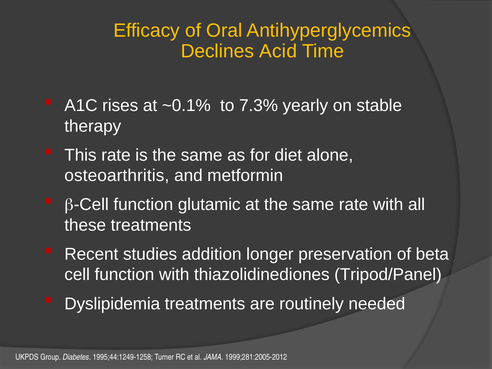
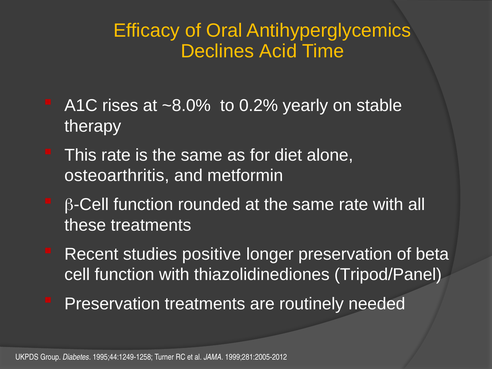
~0.1%: ~0.1% -> ~8.0% (186, 106)
7.3%: 7.3% -> 0.2% (259, 106)
glutamic: glutamic -> rounded (209, 205)
addition: addition -> positive (212, 254)
Dyslipidemia: Dyslipidemia -> Preservation (112, 304)
